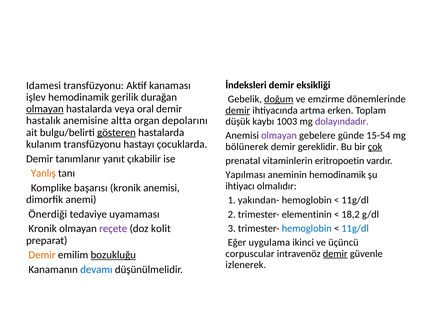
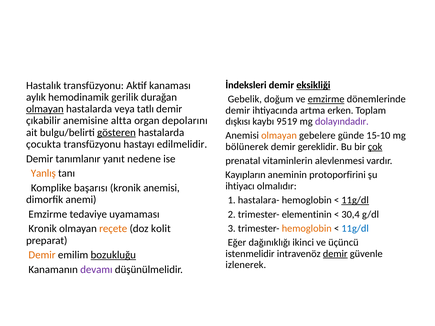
eksikliği underline: none -> present (313, 85)
Idamesi: Idamesi -> Hastalık (44, 86)
işlev: işlev -> aylık (36, 97)
doğum underline: present -> none (279, 99)
emzirme underline: none -> present (326, 99)
oral: oral -> tatlı (145, 109)
demir underline: present -> none (238, 110)
hastalık: hastalık -> çıkabilir (43, 121)
düşük: düşük -> dışkısı (238, 122)
1003: 1003 -> 9519 (287, 122)
olmayan colour: purple -> orange (279, 136)
15-54: 15-54 -> 15-10 (378, 136)
kulanım: kulanım -> çocukta (44, 144)
çocuklarda: çocuklarda -> edilmelidir (182, 144)
çıkabilir: çıkabilir -> nedene (144, 159)
eritropoetin: eritropoetin -> alevlenmesi (340, 161)
Yapılması: Yapılması -> Kayıpların (245, 175)
aneminin hemodinamik: hemodinamik -> protoporfirini (337, 175)
yakından-: yakından- -> hastalara- (259, 200)
11g/dl underline: none -> present (355, 200)
Önerdiği: Önerdiği -> Emzirme (48, 214)
18,2: 18,2 -> 30,4 (351, 214)
hemoglobin colour: blue -> orange (307, 229)
reçete colour: purple -> orange (113, 229)
uygulama: uygulama -> dağınıklığı (269, 243)
corpuscular: corpuscular -> istenmelidir (250, 254)
devamı colour: blue -> purple (96, 270)
